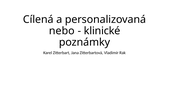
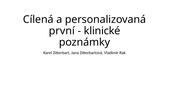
nebo: nebo -> první (62, 31)
